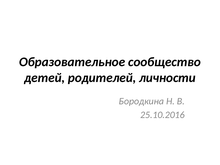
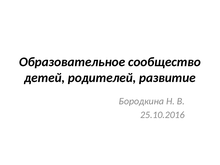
личности: личности -> развитие (167, 78)
